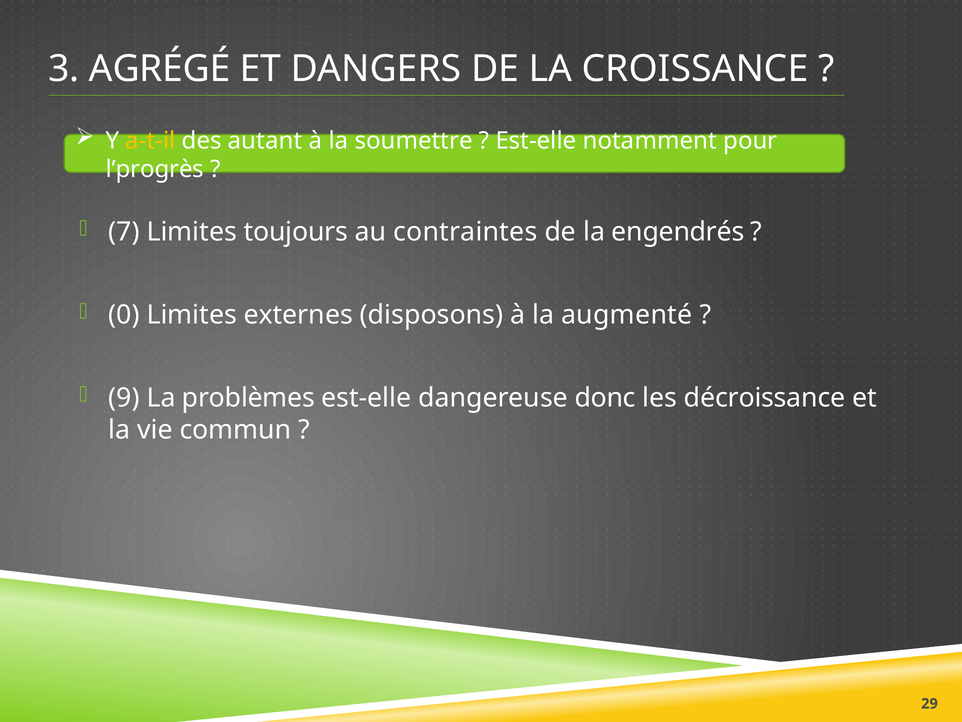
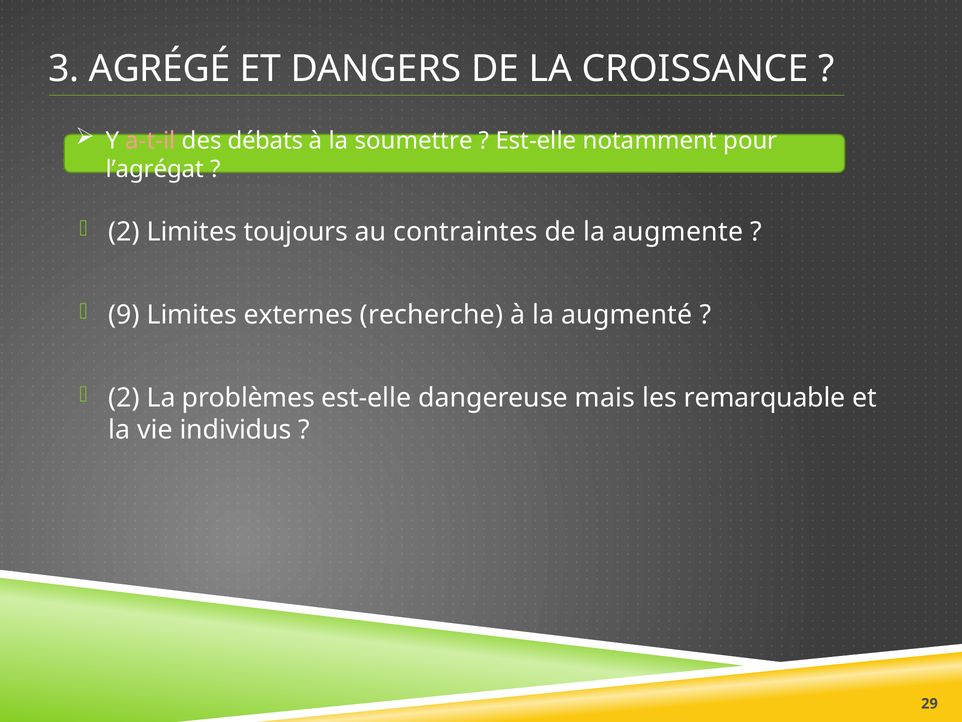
a-t-il colour: yellow -> pink (150, 140)
autant: autant -> débats (265, 140)
l’progrès: l’progrès -> l’agrégat (155, 169)
7: 7 -> 2 (124, 232)
engendrés: engendrés -> augmente (678, 232)
0: 0 -> 9 (124, 315)
disposons: disposons -> recherche (432, 315)
9: 9 -> 2 (124, 398)
donc: donc -> mais (605, 398)
décroissance: décroissance -> remarquable (765, 398)
commun: commun -> individus (236, 430)
